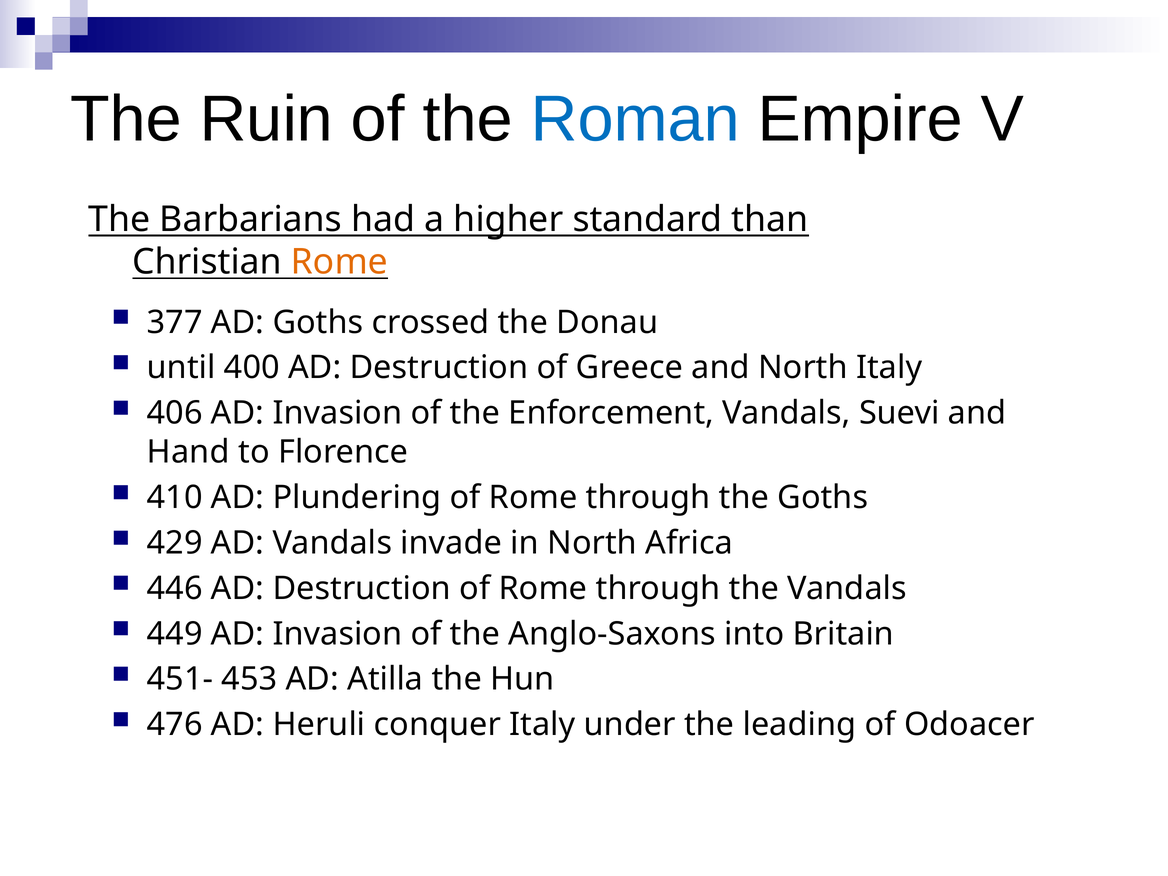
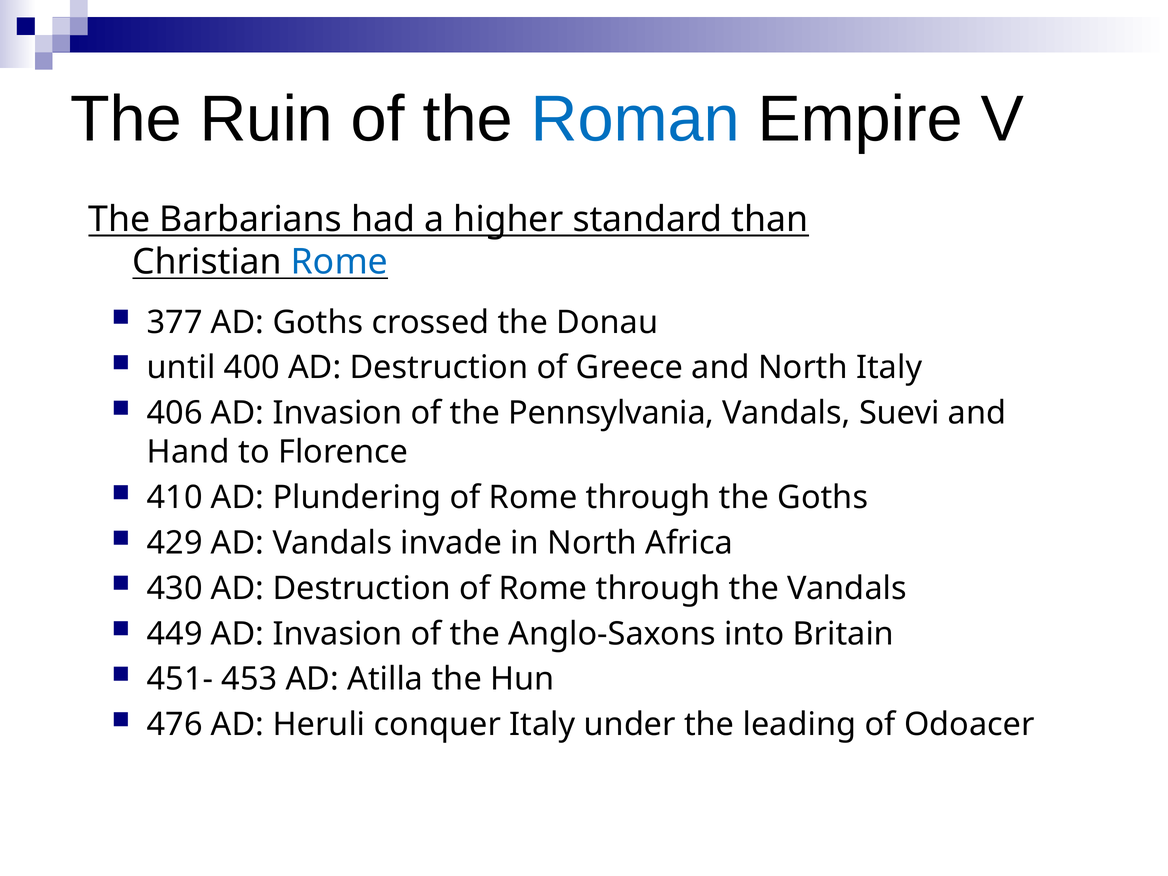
Rome colour: orange -> blue (339, 262)
Enforcement: Enforcement -> Pennsylvania (611, 413)
446: 446 -> 430 (175, 588)
